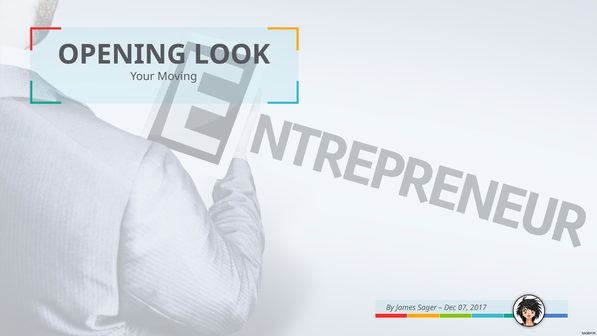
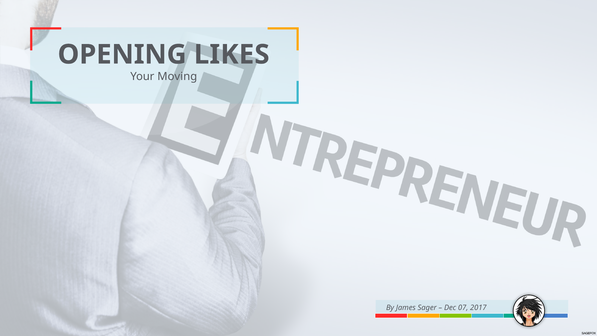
LOOK: LOOK -> LIKES (232, 55)
